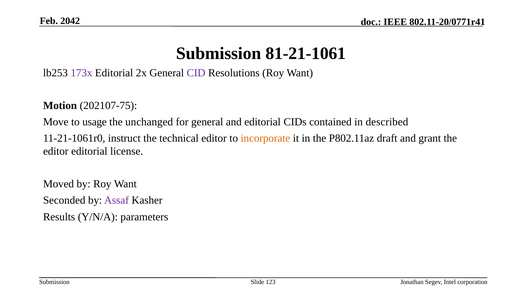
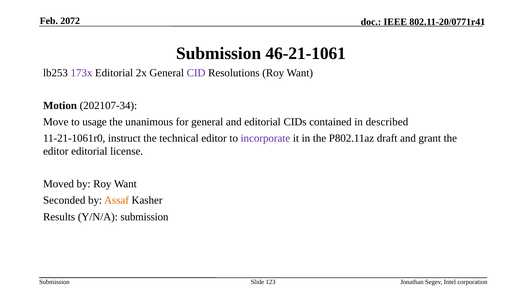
2042: 2042 -> 2072 (70, 21)
81-21-1061: 81-21-1061 -> 46-21-1061 (306, 53)
202107-75: 202107-75 -> 202107-34 (108, 105)
unchanged: unchanged -> unanimous (149, 122)
incorporate colour: orange -> purple (265, 138)
Assaf colour: purple -> orange (117, 200)
Y/N/A parameters: parameters -> submission (144, 216)
